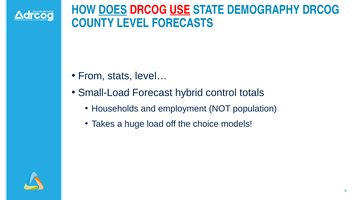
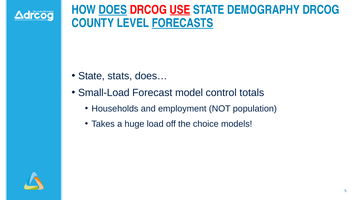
FORECASTS underline: none -> present (183, 23)
From: From -> State (91, 76)
level…: level… -> does… (151, 76)
hybrid: hybrid -> model (189, 93)
